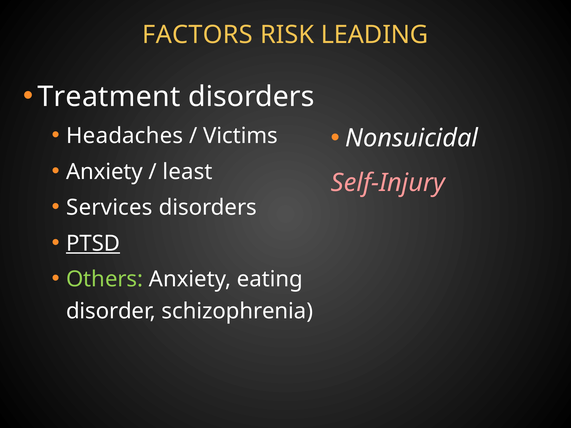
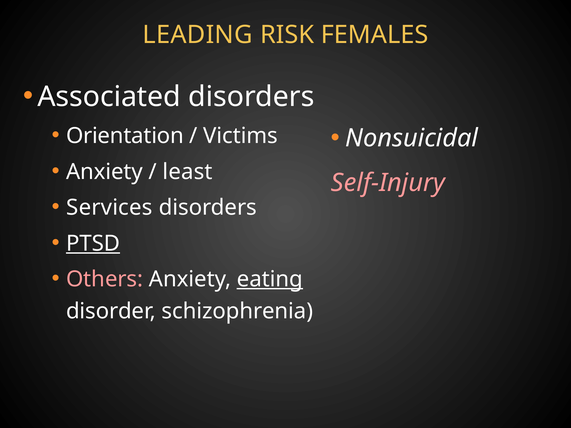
FACTORS: FACTORS -> LEADING (198, 35)
LEADING: LEADING -> FEMALES (375, 35)
Treatment: Treatment -> Associated (109, 97)
Headaches: Headaches -> Orientation (125, 136)
Others colour: light green -> pink (105, 279)
eating underline: none -> present (270, 279)
